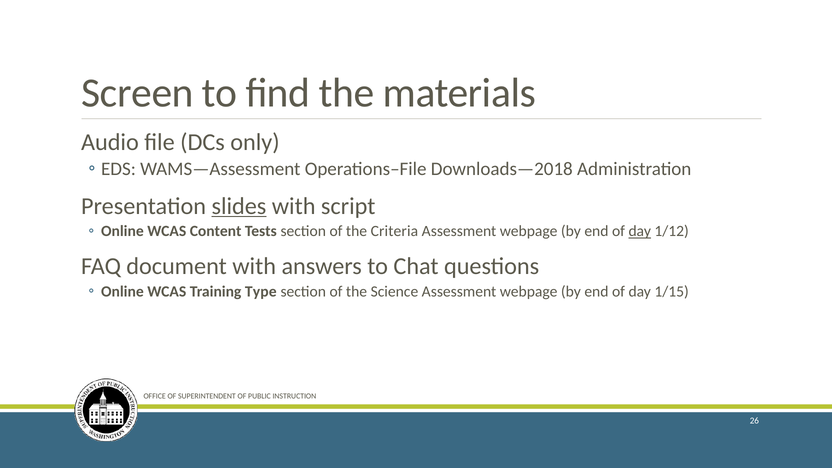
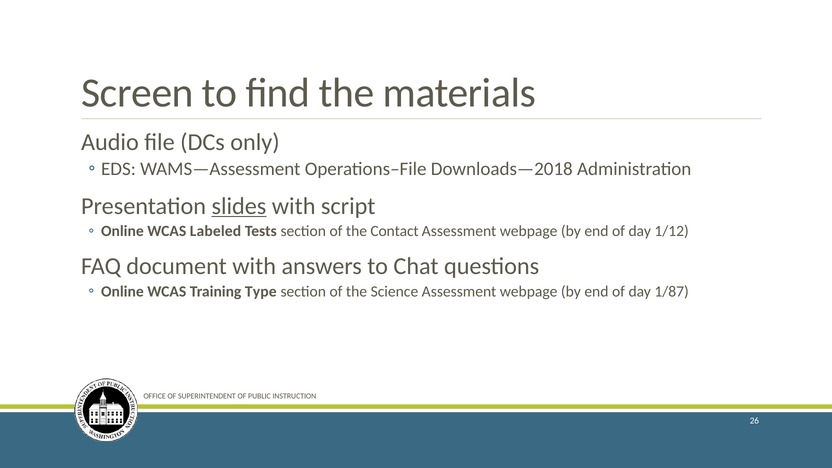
Content: Content -> Labeled (216, 231)
Criteria: Criteria -> Contact (395, 231)
day underline: present -> none (640, 231)
1/15: 1/15 -> 1/87 (672, 291)
